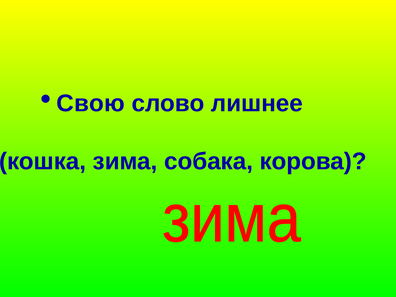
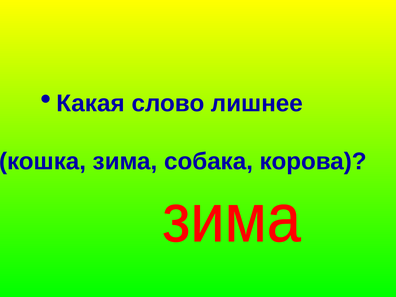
Свою: Свою -> Какая (91, 103)
